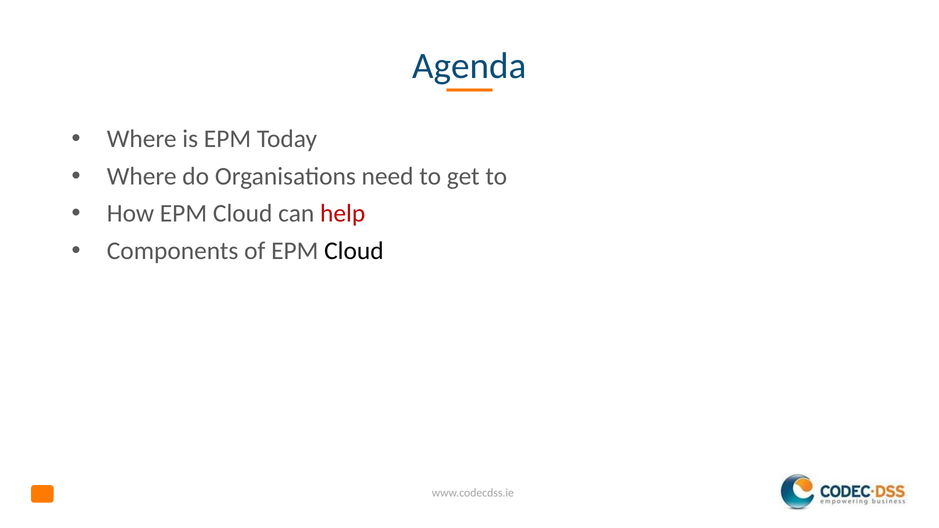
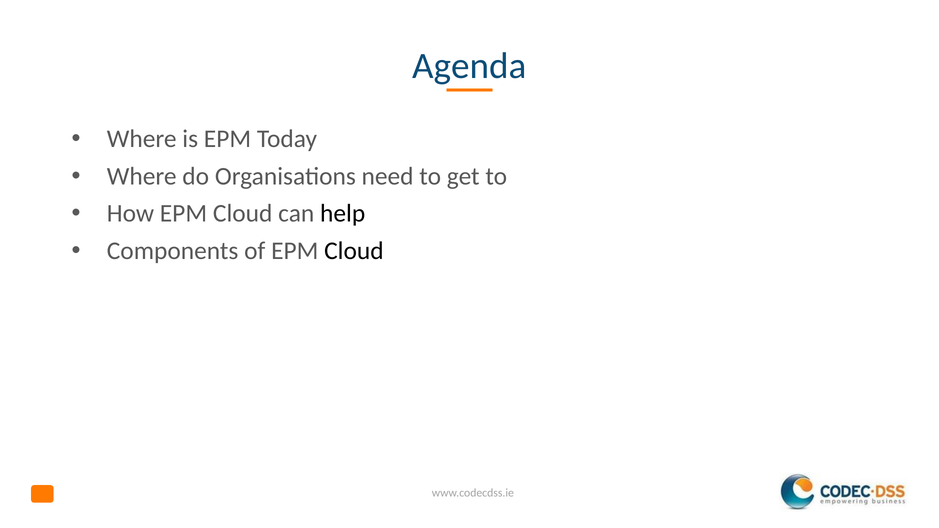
help colour: red -> black (343, 213)
